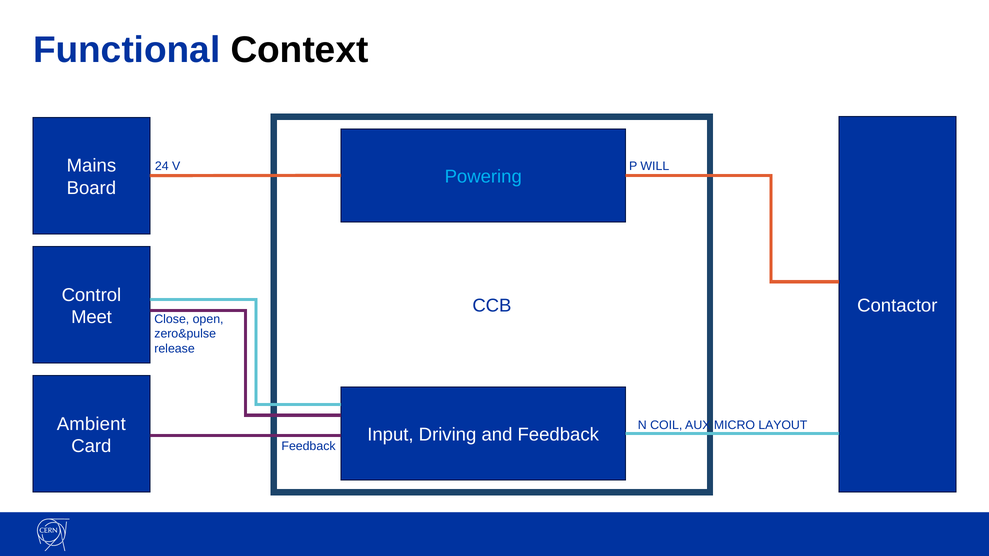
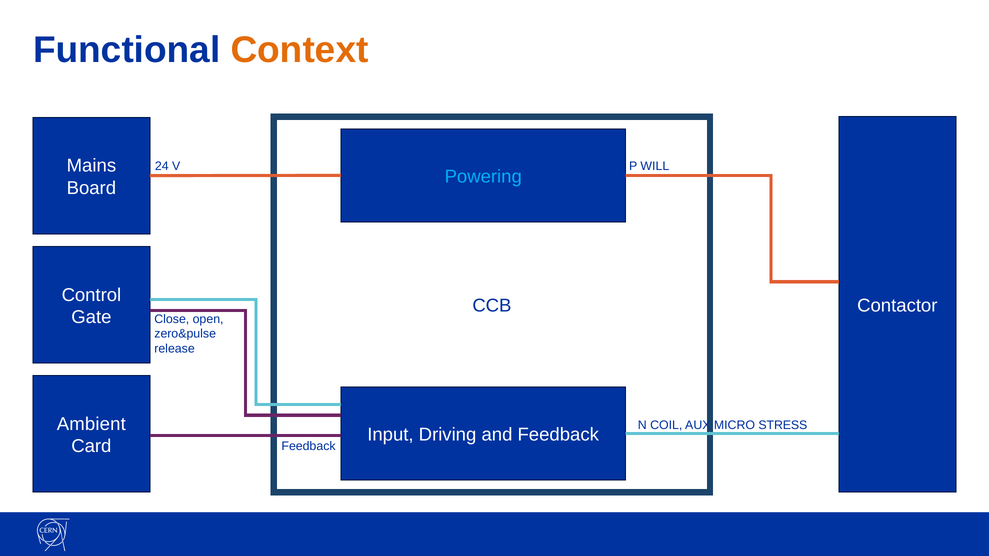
Context colour: black -> orange (300, 50)
Meet: Meet -> Gate (91, 317)
LAYOUT: LAYOUT -> STRESS (783, 426)
